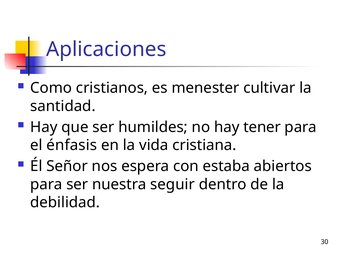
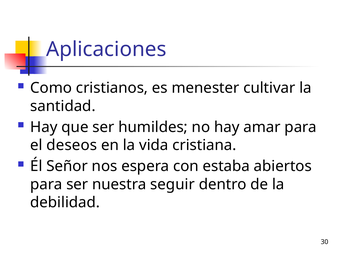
tener: tener -> amar (262, 127)
énfasis: énfasis -> deseos (72, 145)
